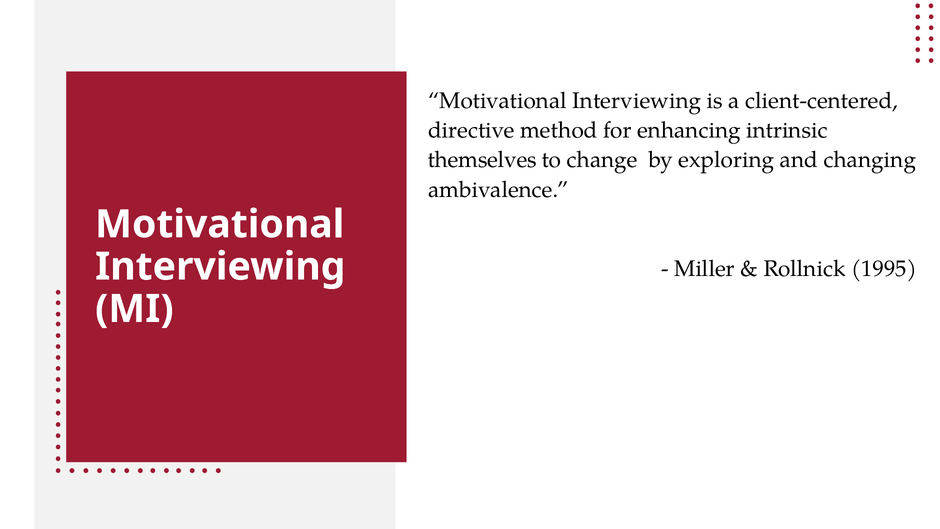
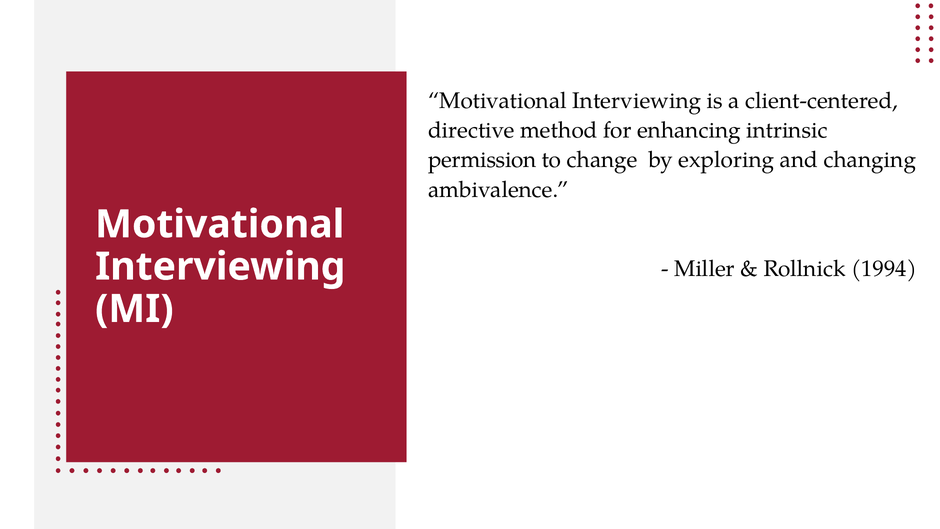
themselves: themselves -> permission (482, 160)
1995: 1995 -> 1994 (884, 269)
